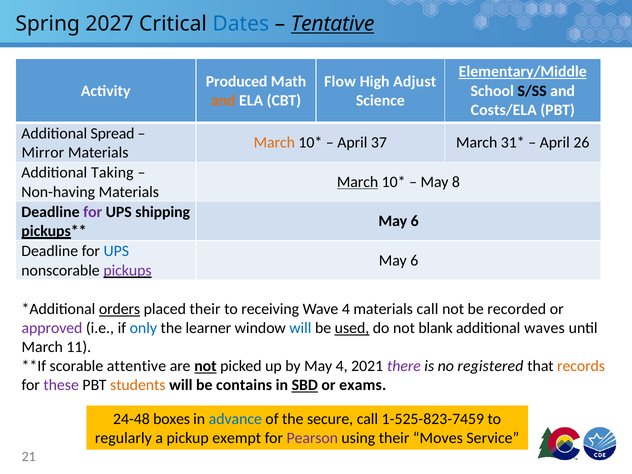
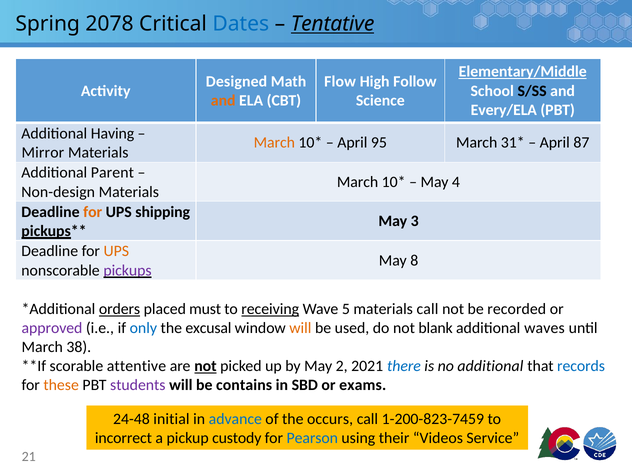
2027: 2027 -> 2078 (110, 24)
Produced: Produced -> Designed (236, 81)
Adjust: Adjust -> Follow (415, 81)
Costs/ELA: Costs/ELA -> Every/ELA (504, 110)
Spread: Spread -> Having (112, 133)
37: 37 -> 95 (379, 143)
26: 26 -> 87 (581, 143)
Taking: Taking -> Parent (112, 173)
March underline: present -> none (358, 182)
8: 8 -> 4 (456, 182)
Non-having: Non-having -> Non-design (58, 192)
for colour: purple -> orange (93, 212)
6: 6 -> 3 (415, 221)
UPS colour: blue -> orange (116, 251)
6: 6 -> 8 (414, 260)
placed their: their -> must (205, 309)
receiving underline: none -> present (270, 309)
Wave 4: 4 -> 5 (346, 309)
learner: learner -> excusal (208, 328)
will colour: blue -> orange (300, 328)
used underline: present -> none (352, 328)
11: 11 -> 38 (79, 347)
May 4: 4 -> 2 (342, 366)
there colour: purple -> blue (404, 366)
no registered: registered -> additional (490, 366)
records colour: orange -> blue (581, 366)
these colour: purple -> orange (61, 385)
students colour: orange -> purple (138, 385)
SBD underline: present -> none (305, 385)
boxes: boxes -> initial (171, 419)
secure: secure -> occurs (330, 419)
1-525-823-7459: 1-525-823-7459 -> 1-200-823-7459 (433, 419)
regularly: regularly -> incorrect (123, 438)
exempt: exempt -> custody (237, 438)
Pearson colour: purple -> blue (312, 438)
Moves: Moves -> Videos (438, 438)
